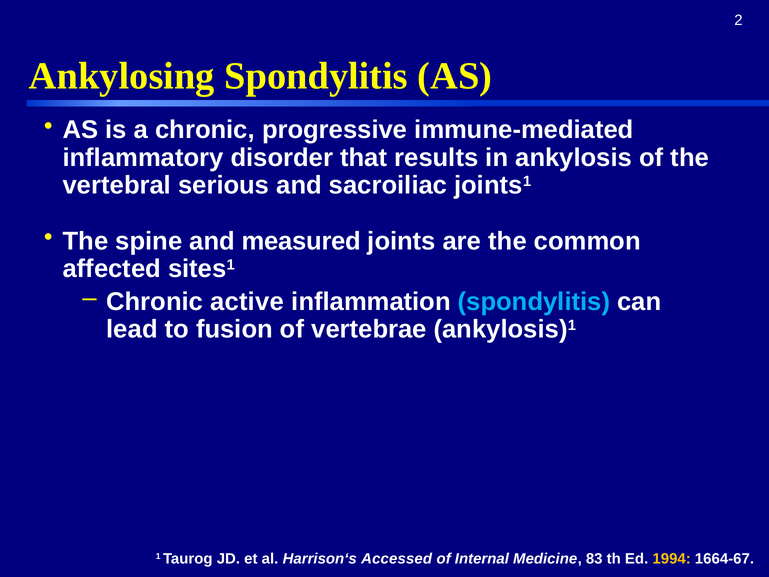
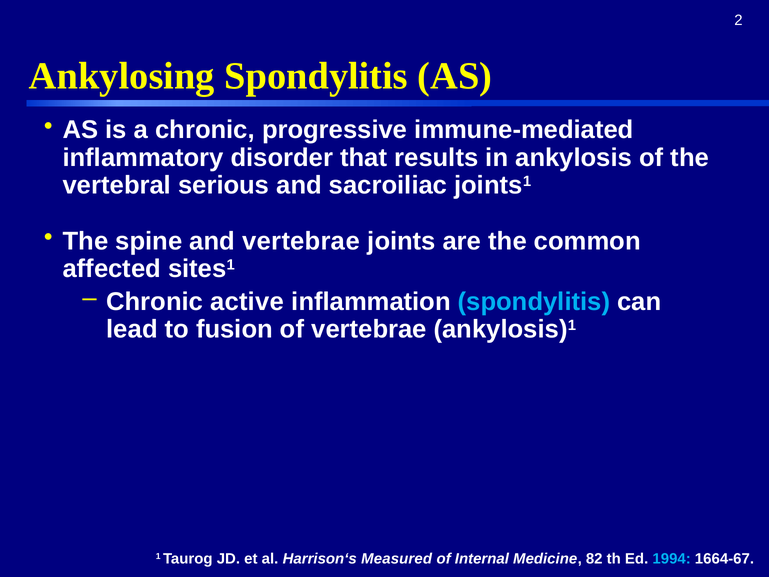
and measured: measured -> vertebrae (301, 241)
Accessed: Accessed -> Measured (397, 558)
83: 83 -> 82 (594, 558)
1994 colour: yellow -> light blue (672, 558)
